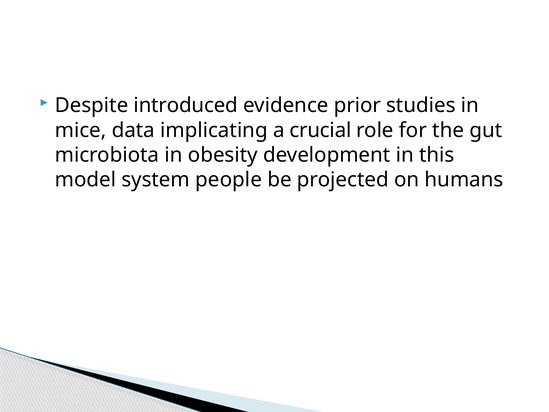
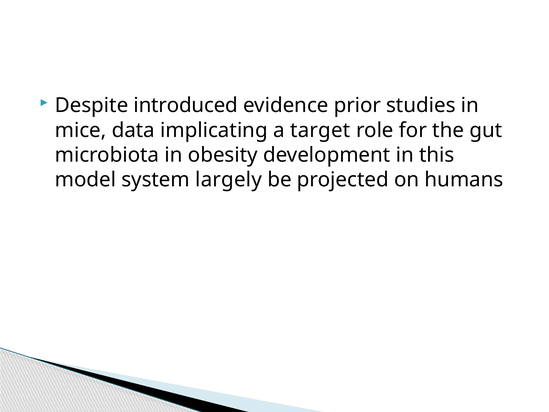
crucial: crucial -> target (320, 130)
people: people -> largely (229, 180)
